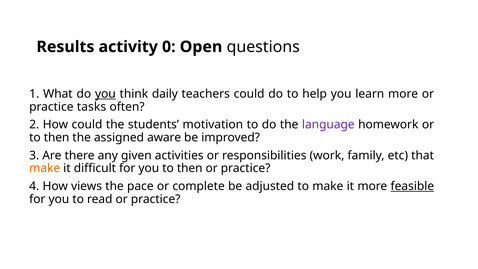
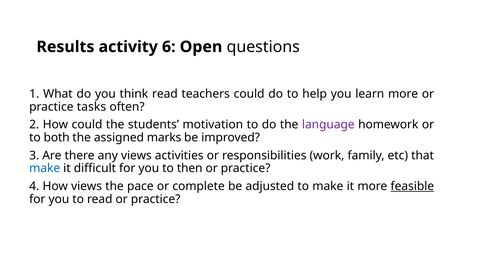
0: 0 -> 6 (169, 47)
you underline: present -> none (105, 94)
think daily: daily -> read (165, 94)
then: then -> both (57, 137)
aware: aware -> marks (164, 137)
any given: given -> views (136, 155)
make colour: orange -> blue (45, 168)
